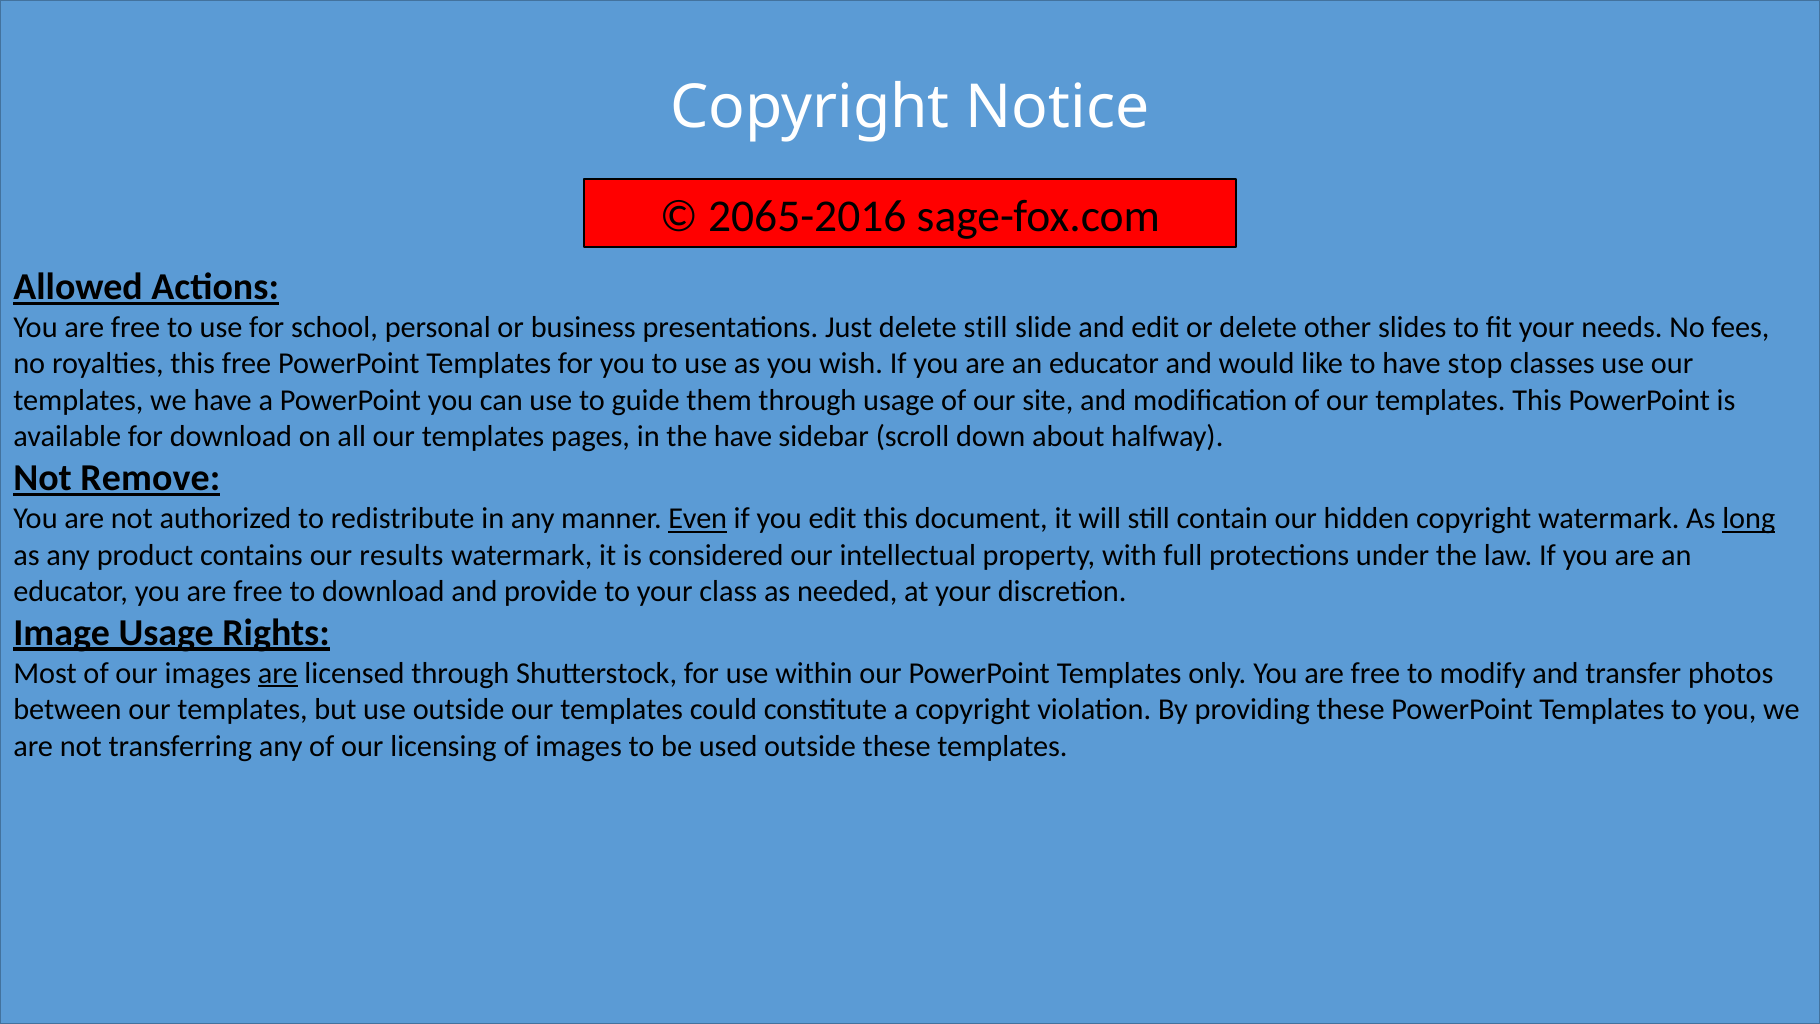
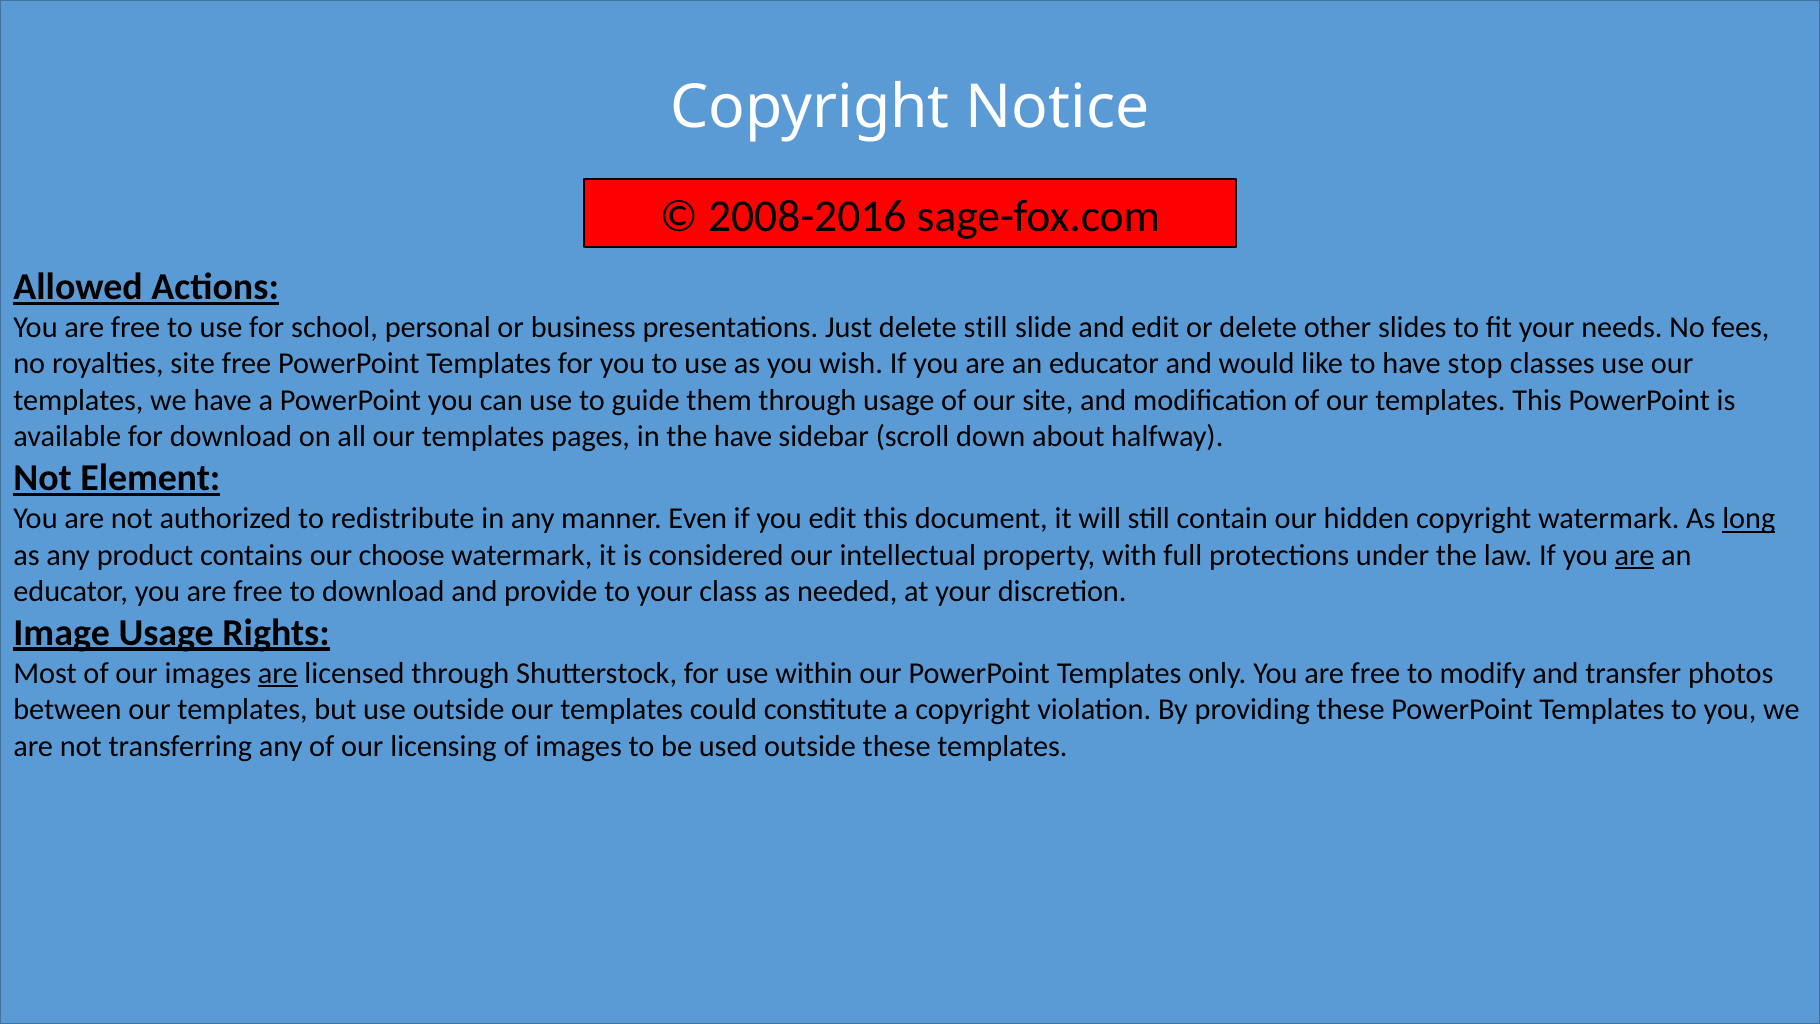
2065-2016: 2065-2016 -> 2008-2016 (807, 216)
royalties this: this -> site (193, 364)
Remove: Remove -> Element (150, 478)
Even underline: present -> none (698, 518)
results: results -> choose (402, 555)
are underline: none -> present (1635, 555)
